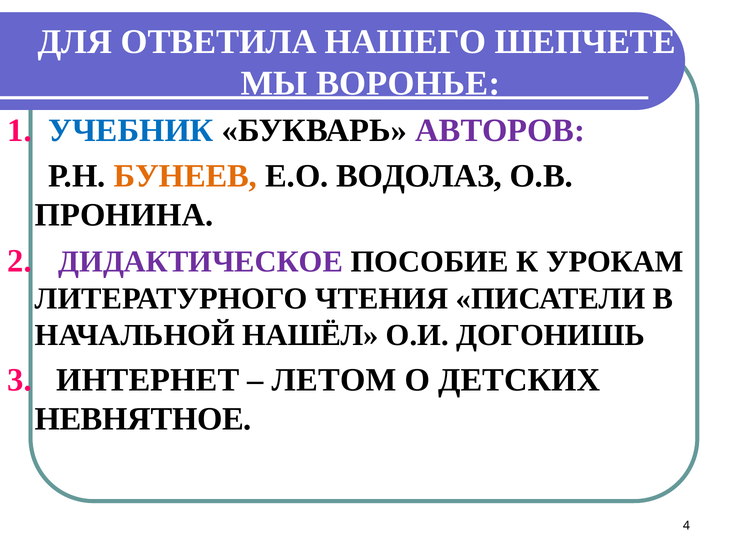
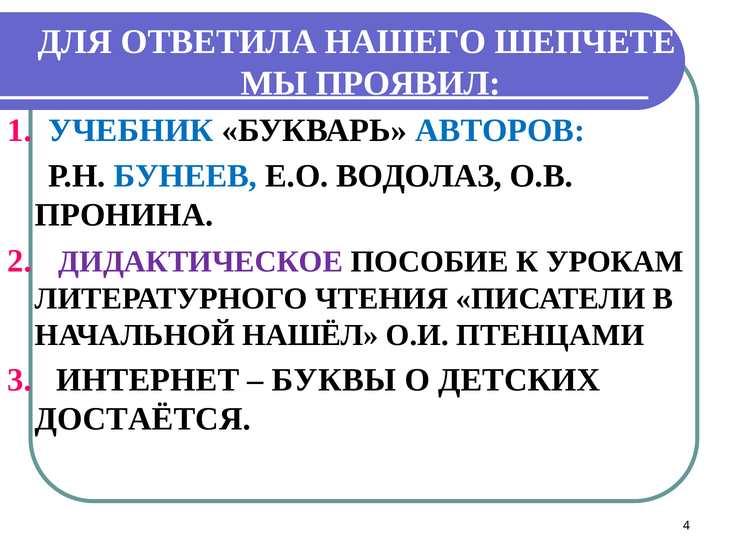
ВОРОНЬЕ: ВОРОНЬЕ -> ПРОЯВИЛ (408, 84)
АВТОРОВ colour: purple -> blue (500, 130)
БУНЕЕВ colour: orange -> blue (185, 176)
ДОГОНИШЬ: ДОГОНИШЬ -> ПТЕНЦАМИ (550, 335)
ЛЕТОМ: ЛЕТОМ -> БУКВЫ (334, 380)
НЕВНЯТНОЕ: НЕВНЯТНОЕ -> ДОСТАЁТСЯ (143, 419)
